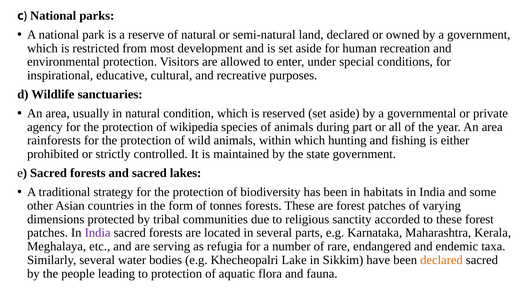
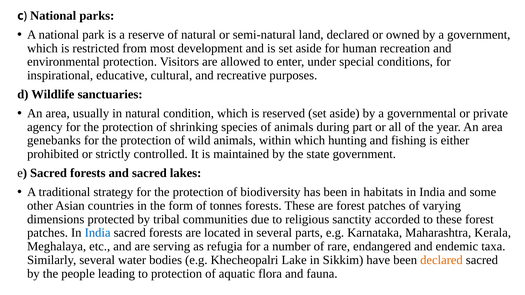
wikipedia: wikipedia -> shrinking (194, 127)
rainforests: rainforests -> genebanks (54, 141)
India colour: purple -> blue (98, 233)
